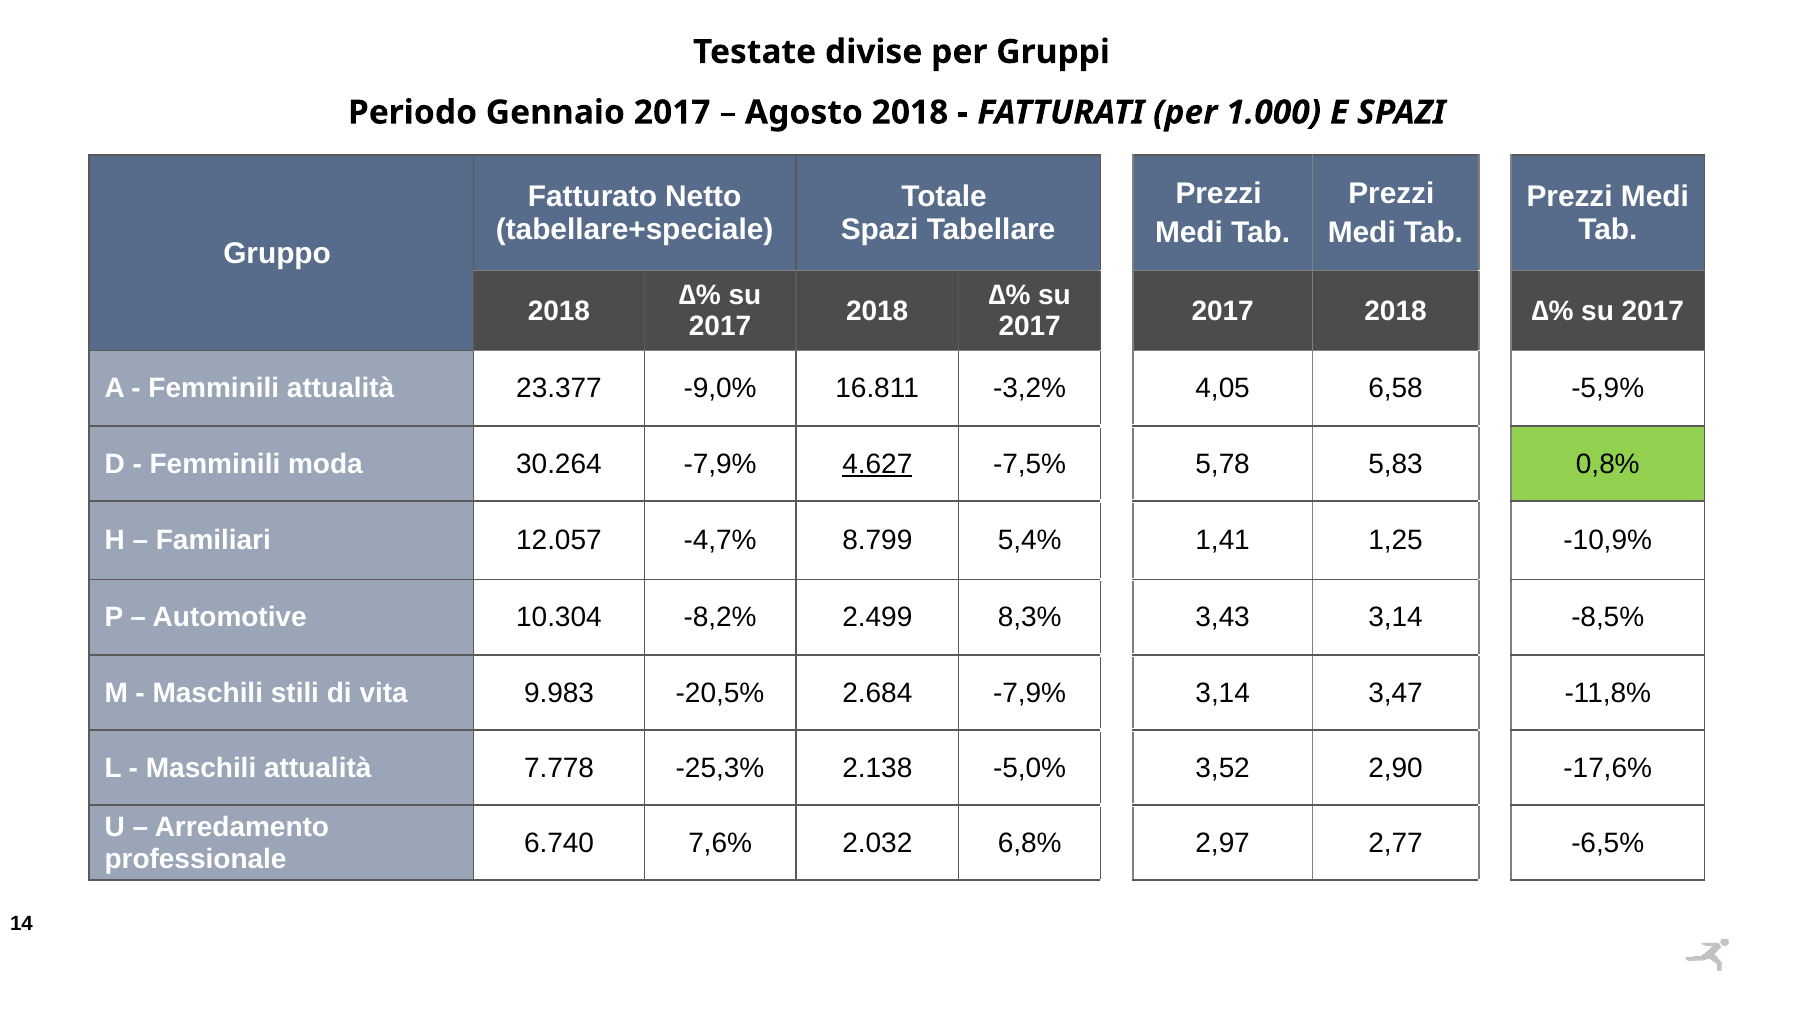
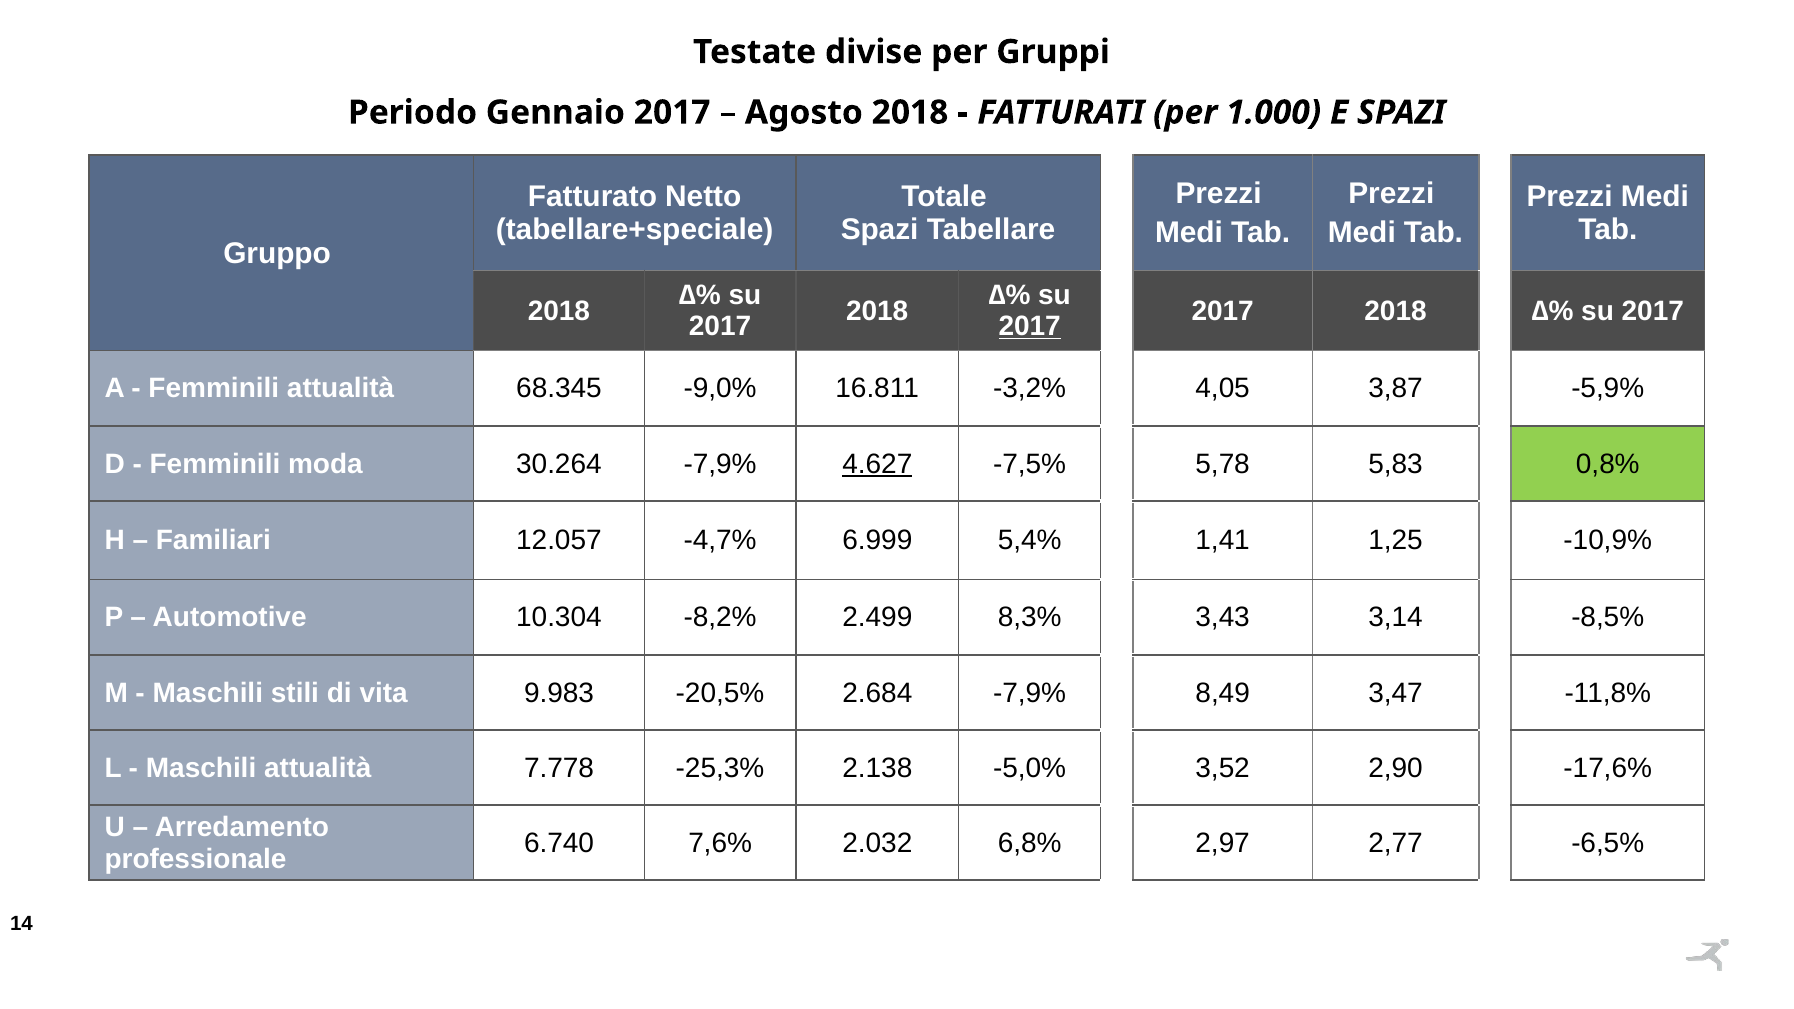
2017 underline: none -> present (1030, 327)
23.377: 23.377 -> 68.345 (559, 389)
6,58: 6,58 -> 3,87 (1396, 389)
8.799: 8.799 -> 6.999 (877, 541)
-7,9% 3,14: 3,14 -> 8,49 (1223, 693)
